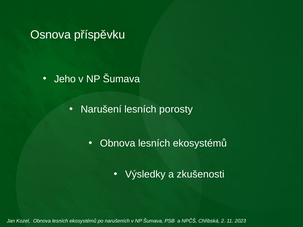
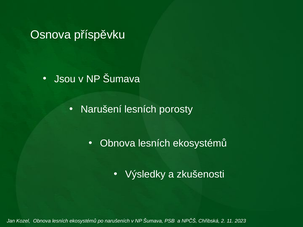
Jeho: Jeho -> Jsou (65, 79)
